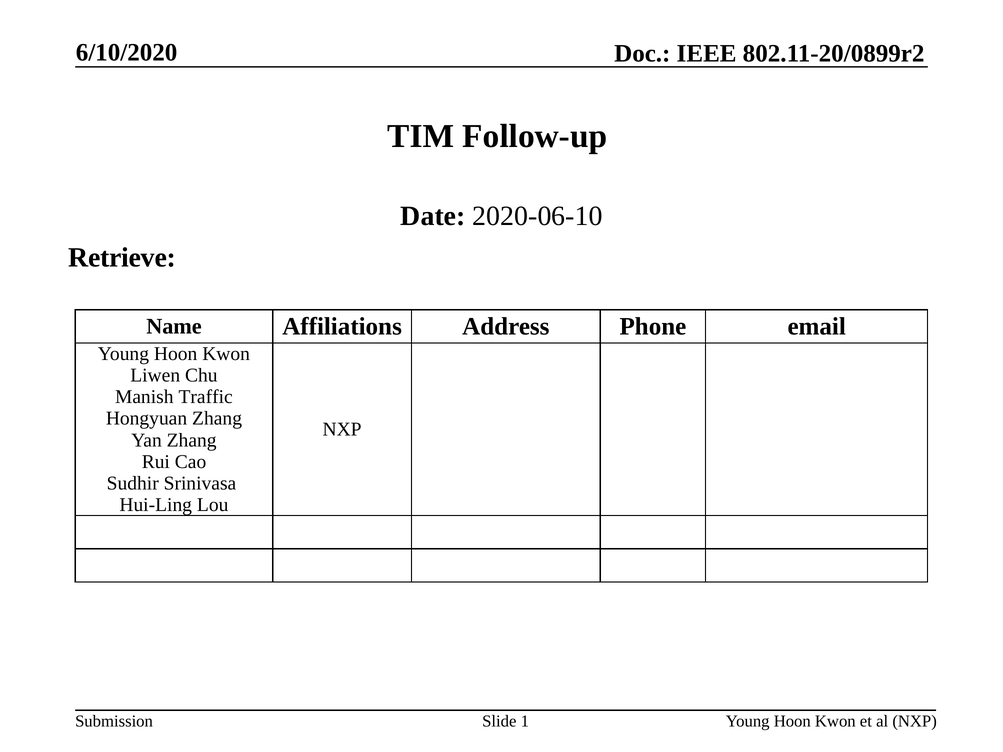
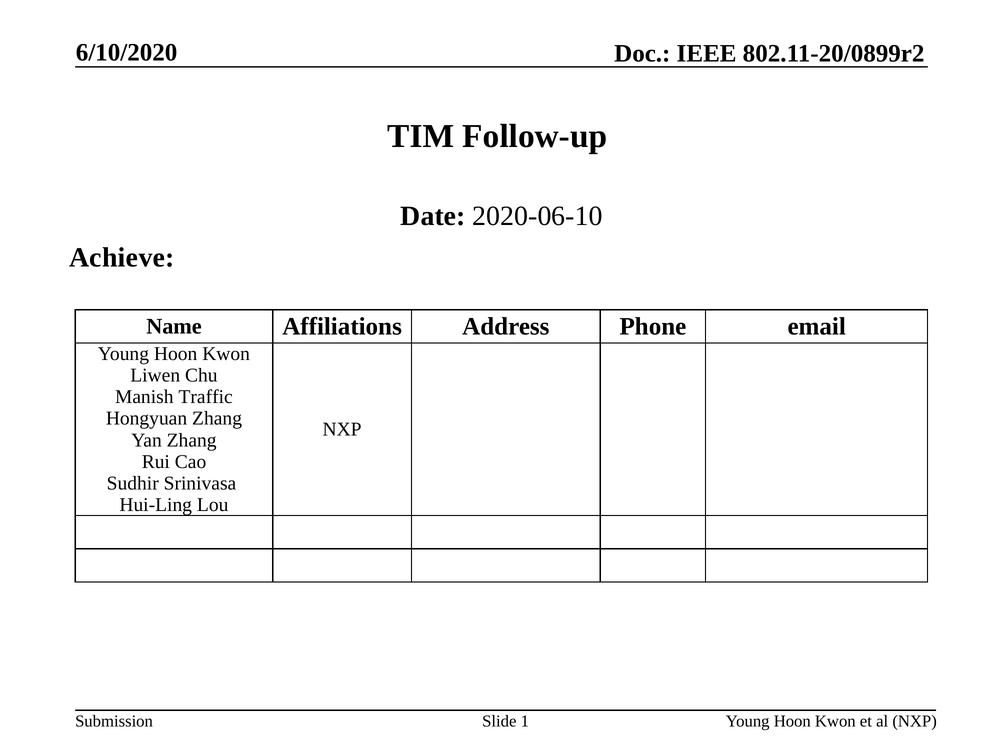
Retrieve: Retrieve -> Achieve (122, 258)
